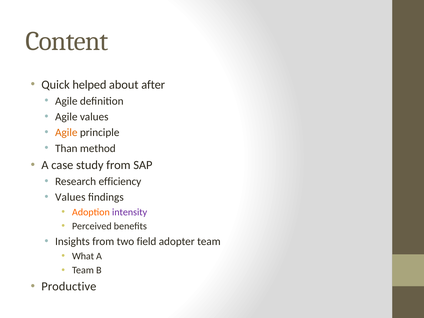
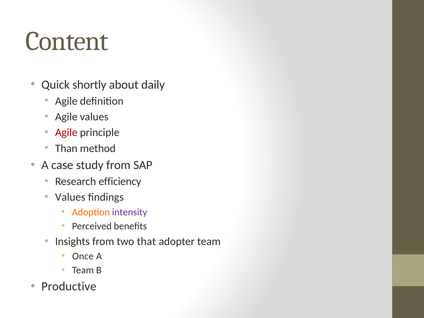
helped: helped -> shortly (89, 85)
after: after -> daily (153, 85)
Agile colour: orange -> red (66, 133)
field: field -> that (146, 241)
What: What -> Once (83, 256)
